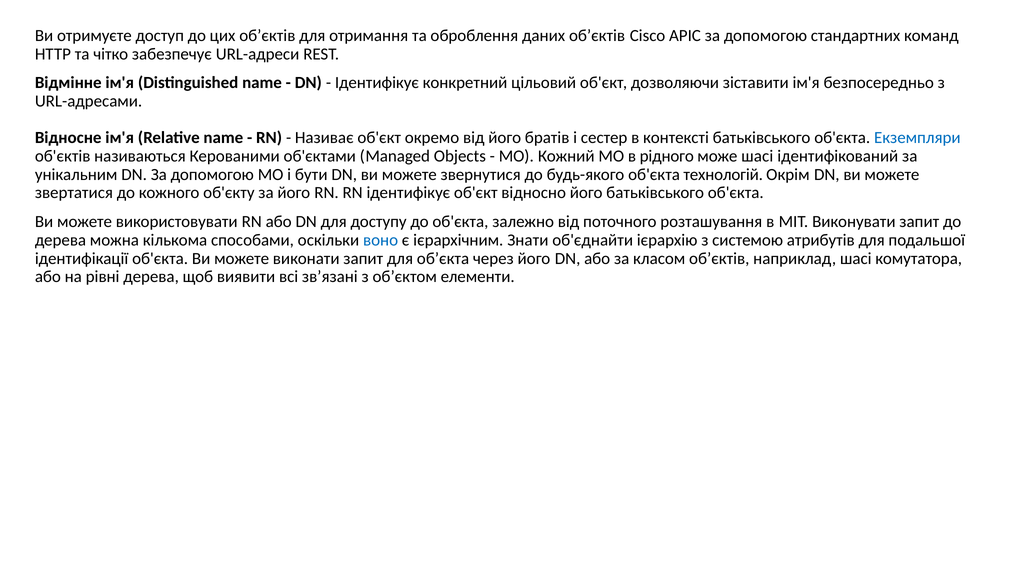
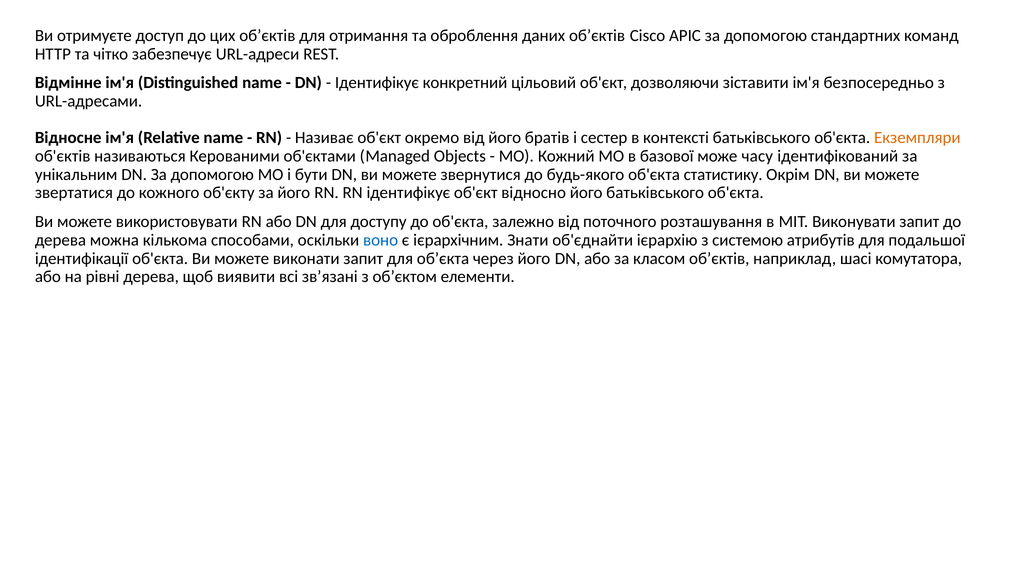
Екземпляри colour: blue -> orange (917, 138)
рідного: рідного -> базової (667, 156)
може шасі: шасі -> часу (757, 156)
технологій: технологій -> статистику (723, 174)
